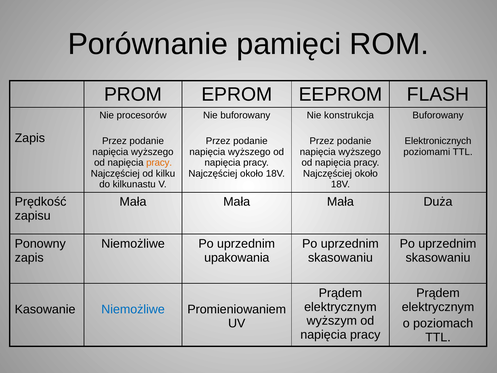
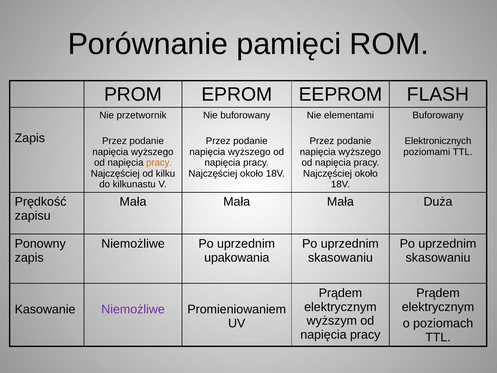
procesorów: procesorów -> przetwornik (142, 115)
konstrukcja: konstrukcja -> elementami (349, 115)
Niemożliwe colour: blue -> purple (133, 309)
